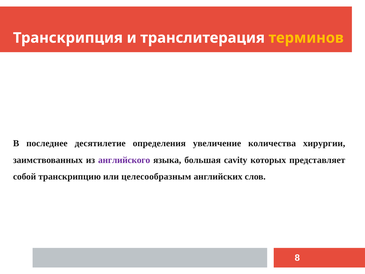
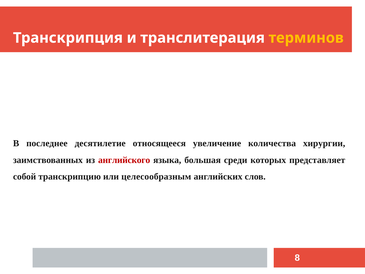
определения: определения -> относящееся (159, 143)
английского colour: purple -> red (124, 160)
cavity: cavity -> среди (236, 160)
